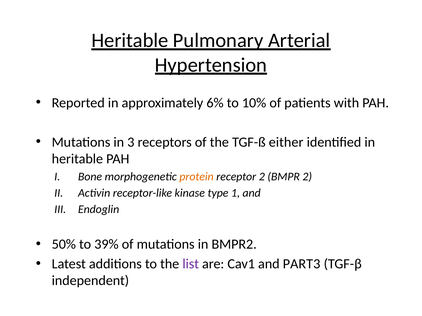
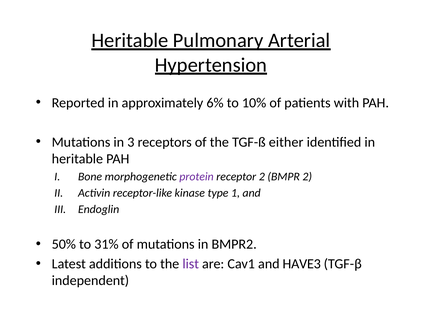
protein colour: orange -> purple (197, 177)
39%: 39% -> 31% (106, 245)
PART3: PART3 -> HAVE3 (302, 264)
